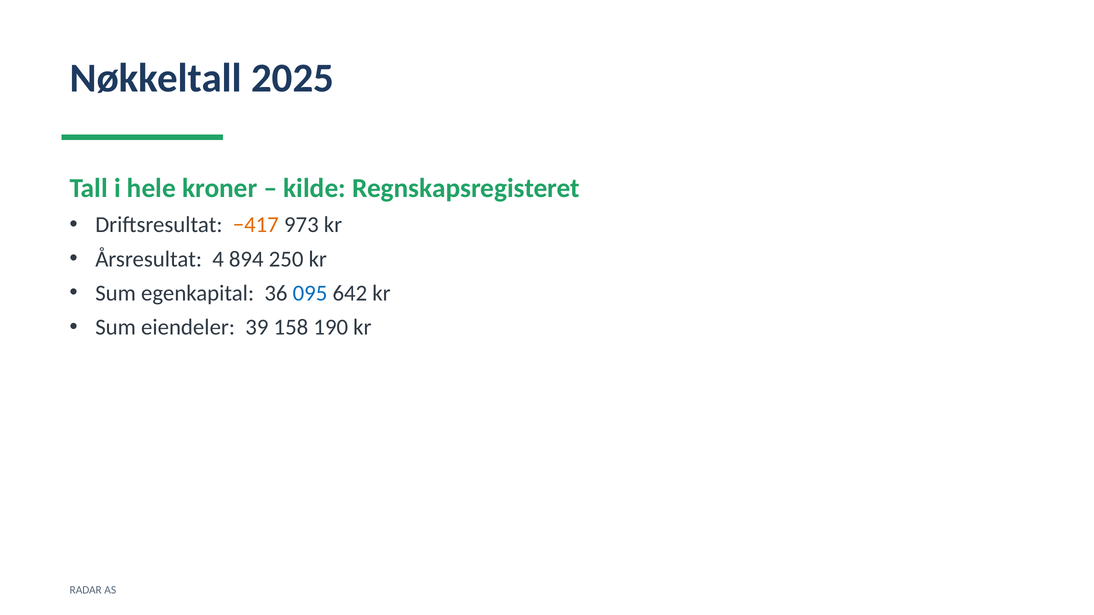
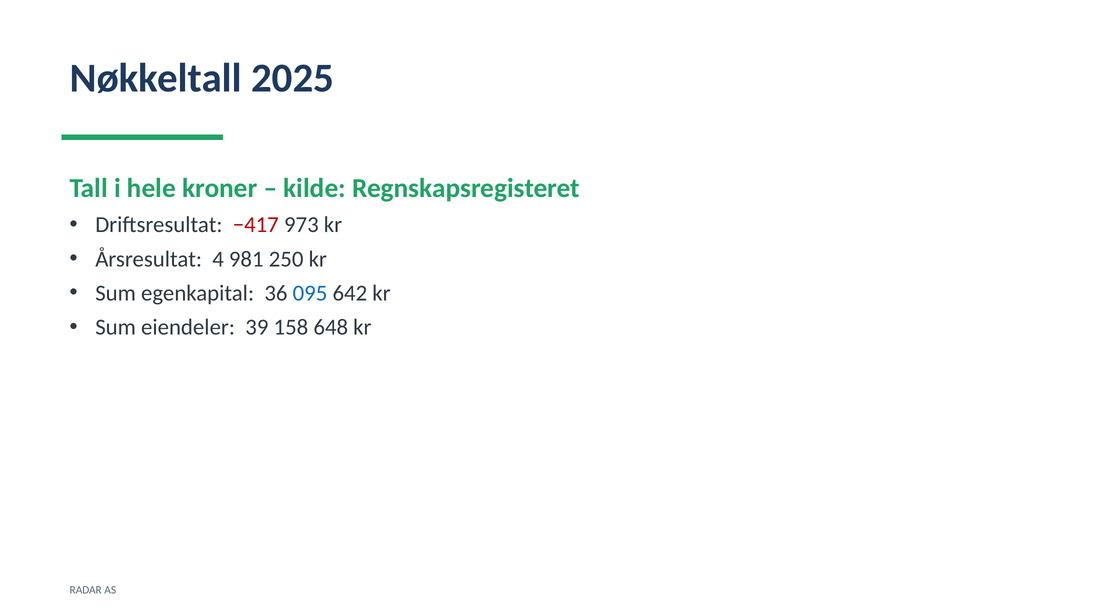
−417 colour: orange -> red (256, 225)
894: 894 -> 981 (246, 259)
190: 190 -> 648 (331, 328)
